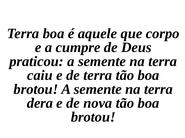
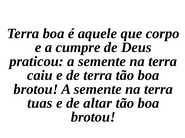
dera: dera -> tuas (40, 104)
nova: nova -> altar (98, 104)
